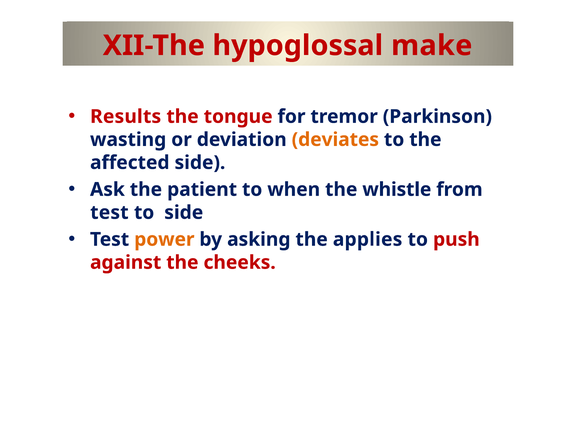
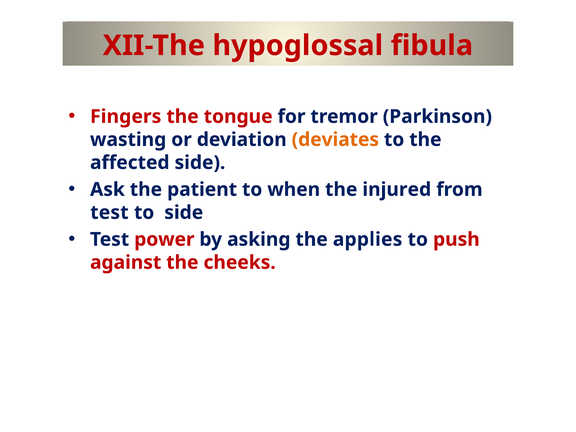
make: make -> fibula (432, 46)
Results: Results -> Fingers (126, 117)
whistle: whistle -> injured (397, 190)
power colour: orange -> red (164, 239)
